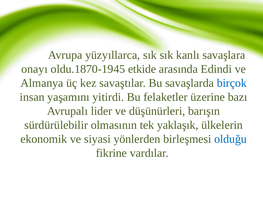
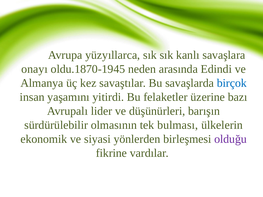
etkide: etkide -> neden (142, 69)
yaklaşık: yaklaşık -> bulması (178, 125)
olduğu colour: blue -> purple (230, 139)
